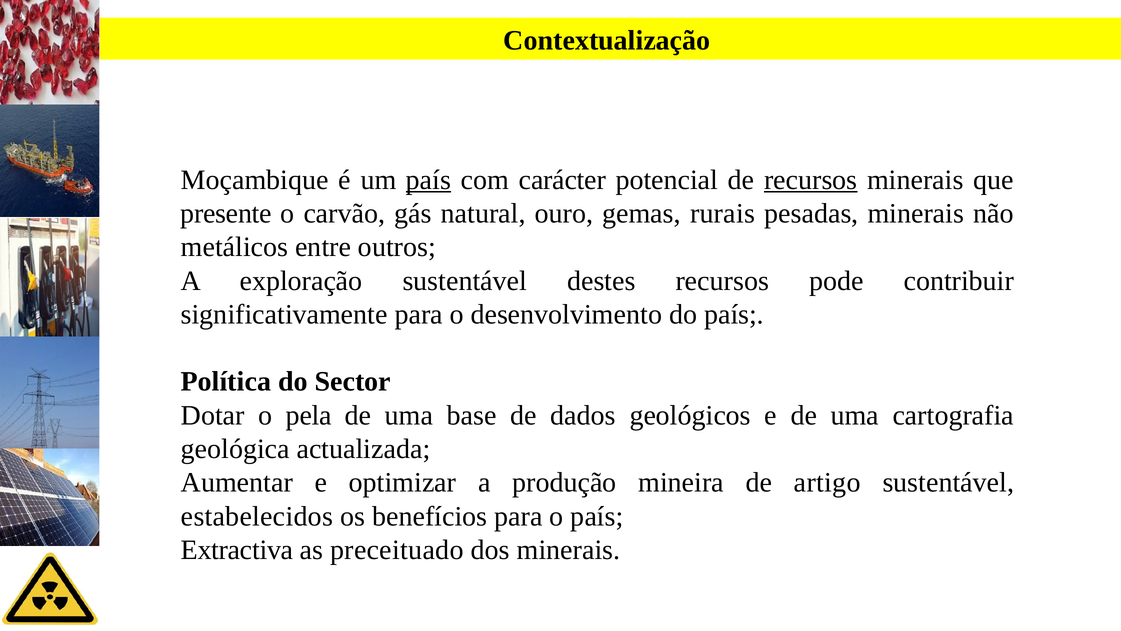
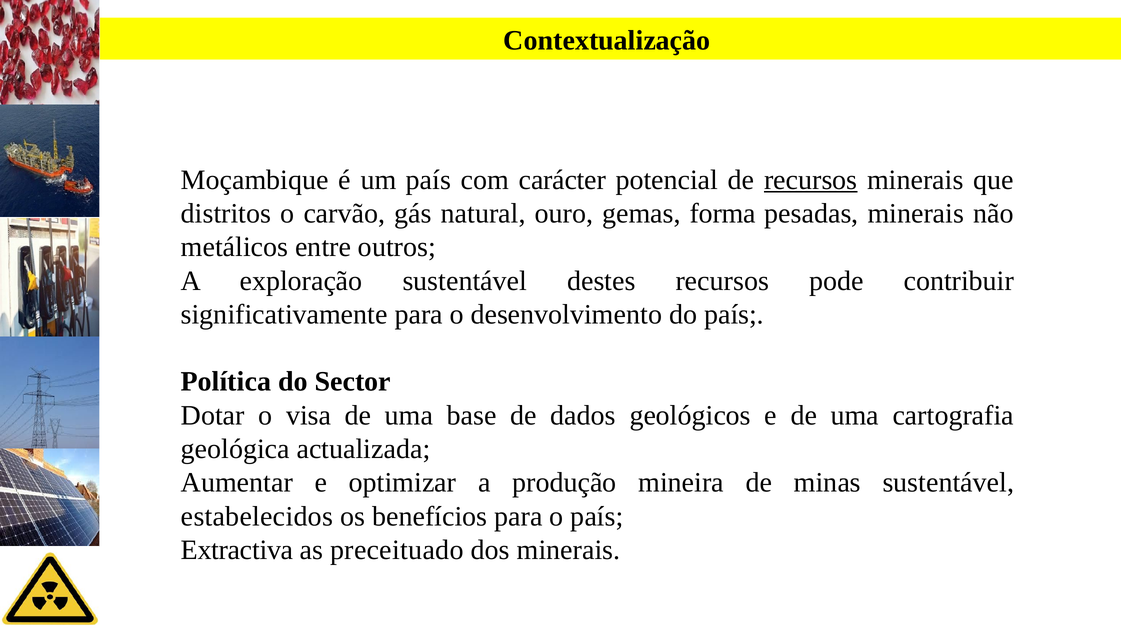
país underline: present -> none (429, 180)
presente: presente -> distritos (226, 213)
rurais: rurais -> forma (723, 213)
pela: pela -> visa (309, 415)
artigo: artigo -> minas (827, 482)
